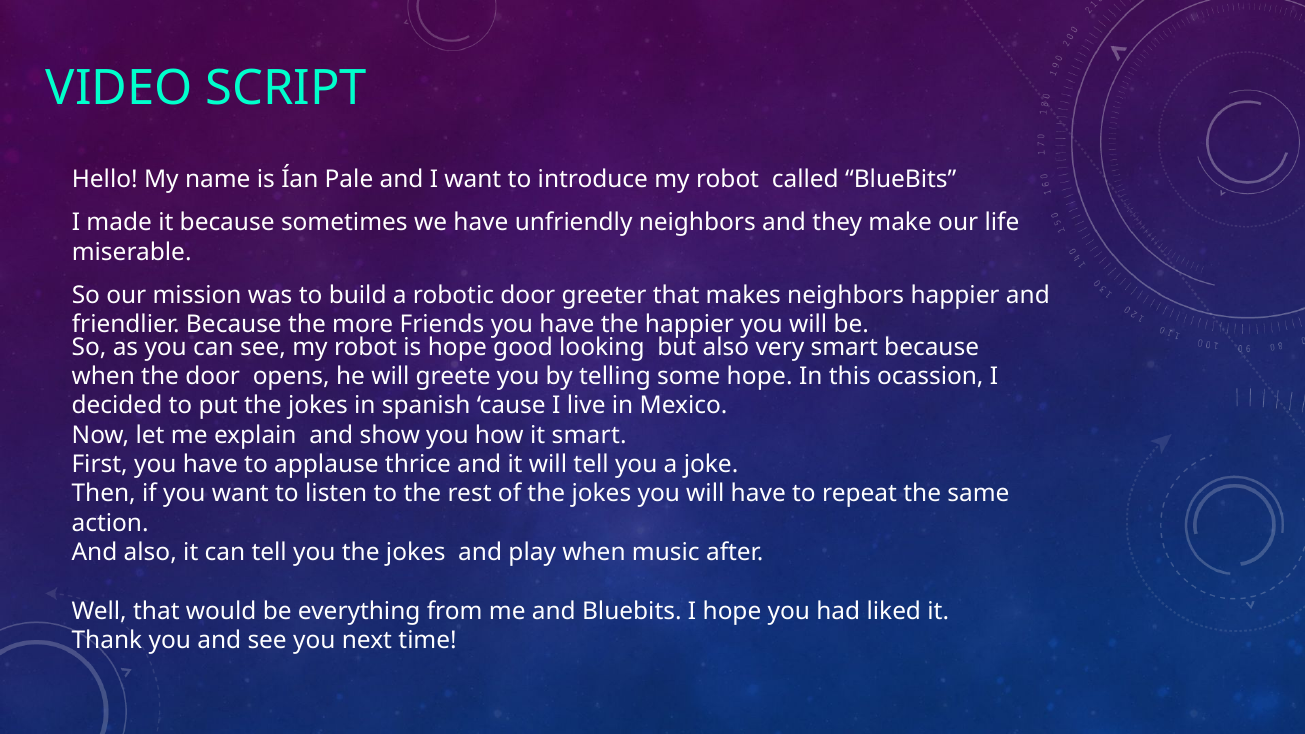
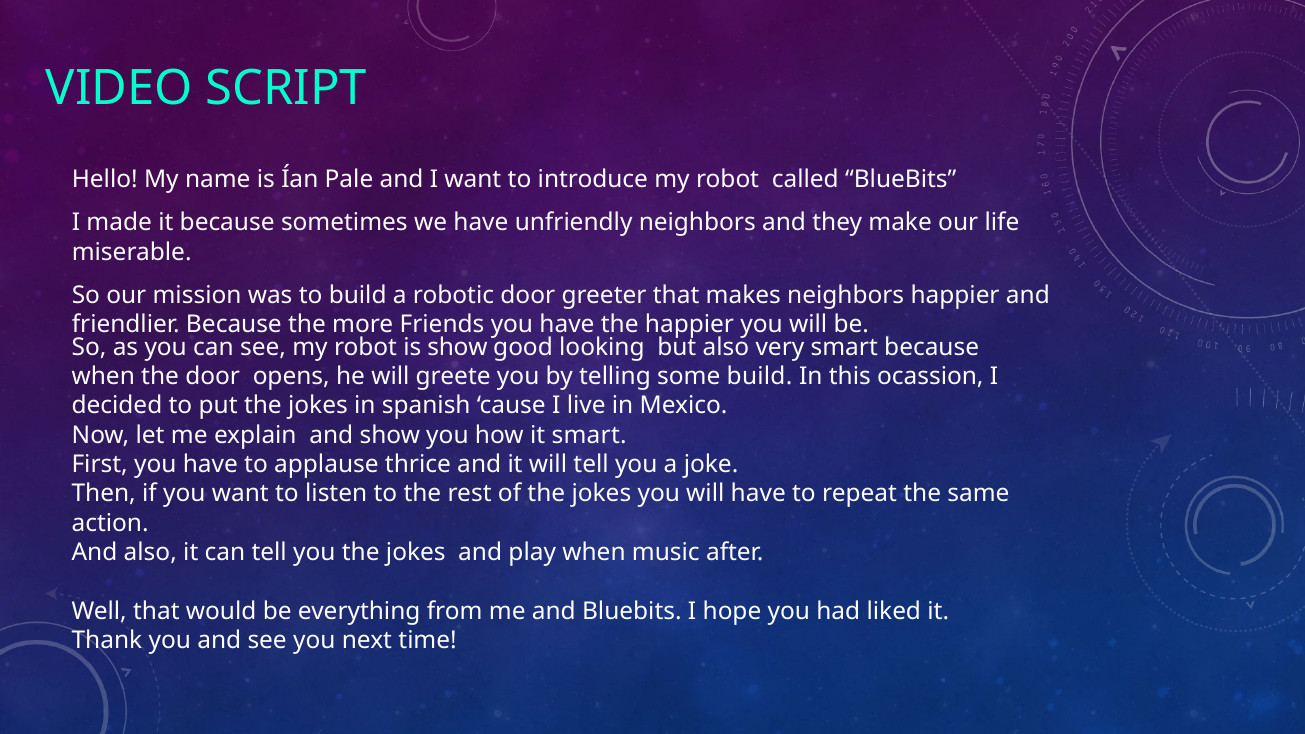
is hope: hope -> show (457, 347)
some hope: hope -> build (760, 376)
